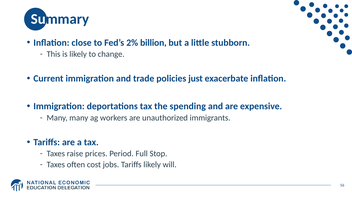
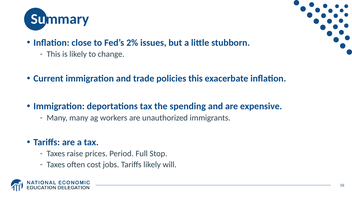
billion: billion -> issues (153, 43)
policies just: just -> this (196, 78)
